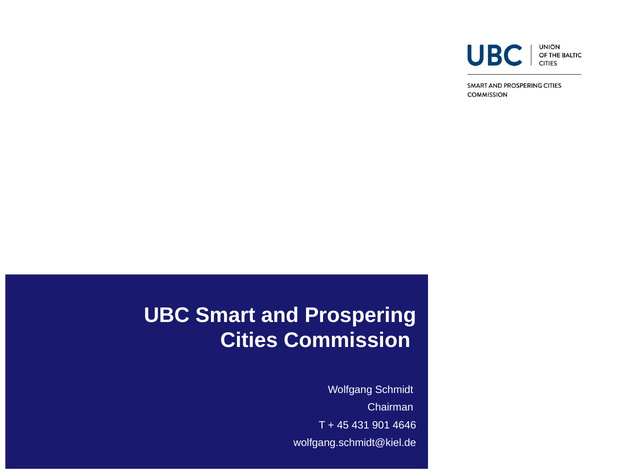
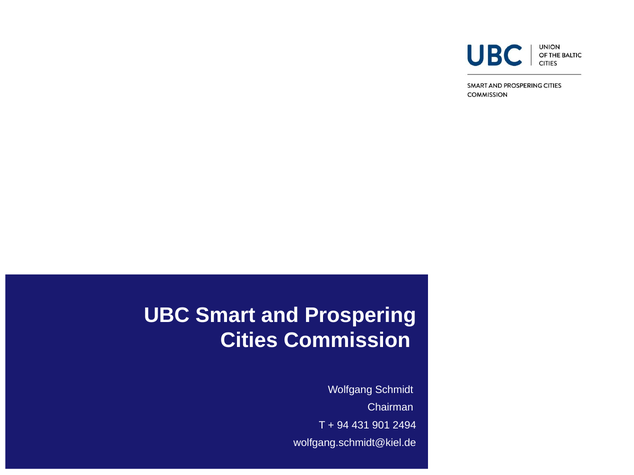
45: 45 -> 94 (343, 426)
4646: 4646 -> 2494 (404, 426)
